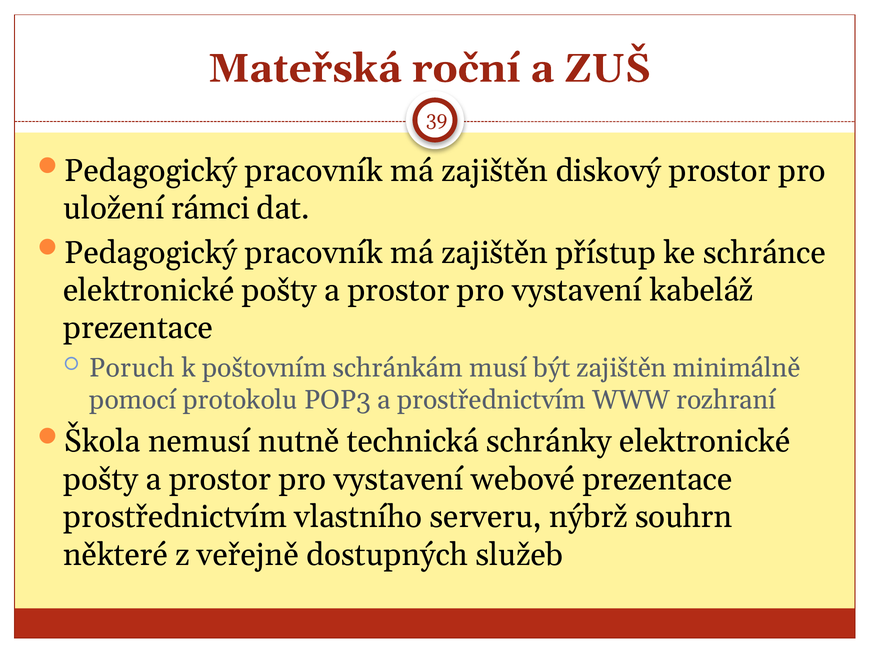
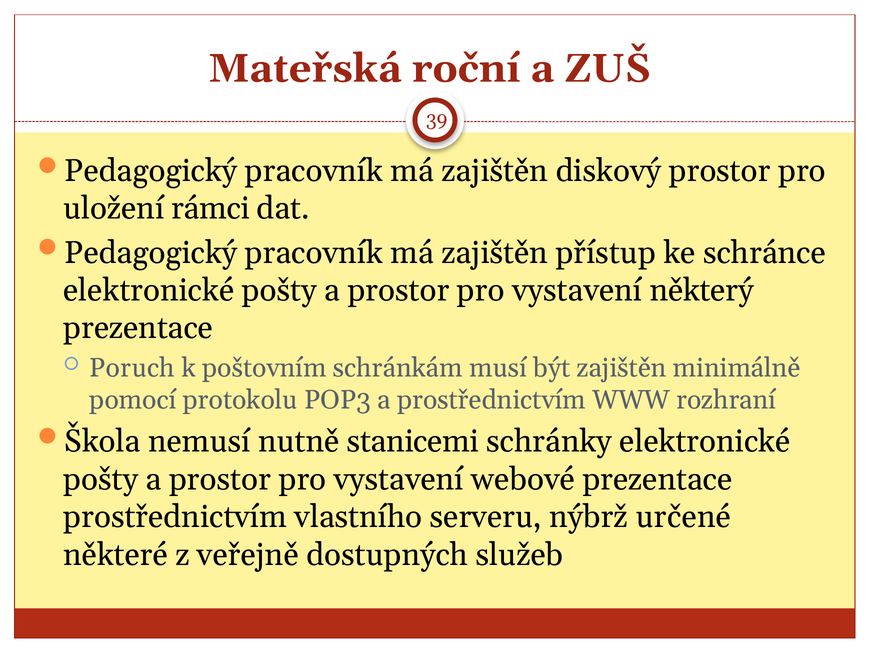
kabeláž: kabeláž -> některý (702, 290)
technická: technická -> stanicemi (413, 441)
souhrn: souhrn -> určené (683, 517)
